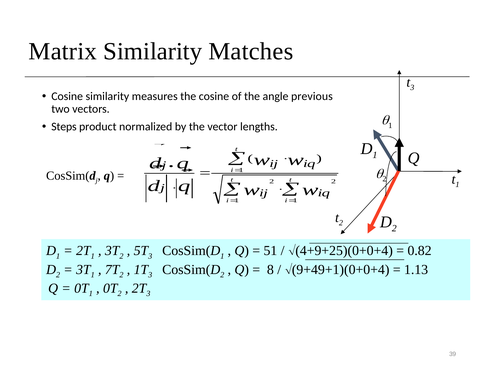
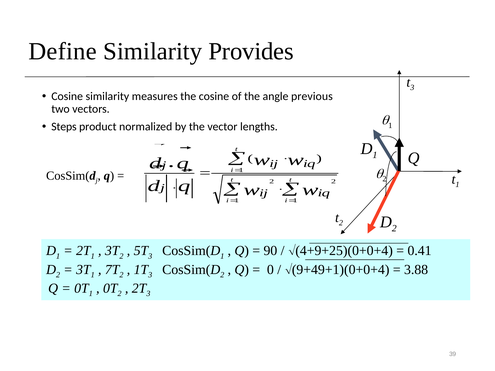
Matrix: Matrix -> Define (63, 51)
Matches: Matches -> Provides (251, 51)
51: 51 -> 90 (270, 251)
0.82: 0.82 -> 0.41 (420, 251)
8: 8 -> 0 (270, 270)
1.13: 1.13 -> 3.88 (416, 270)
